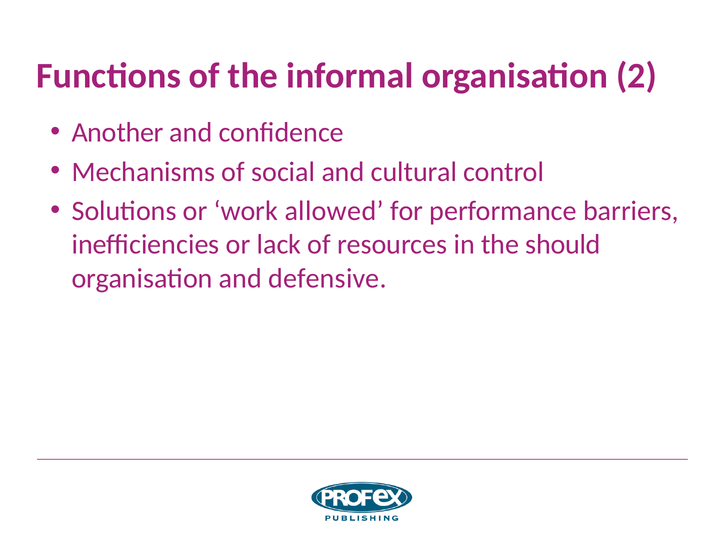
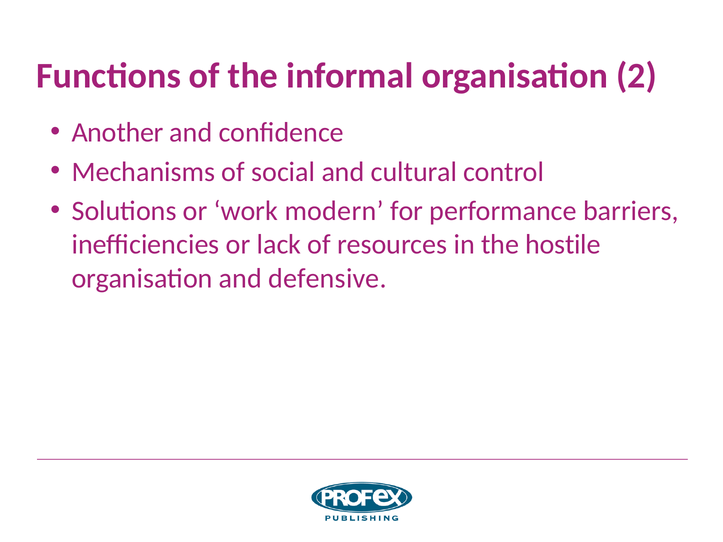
allowed: allowed -> modern (334, 211)
should: should -> hostile (563, 245)
